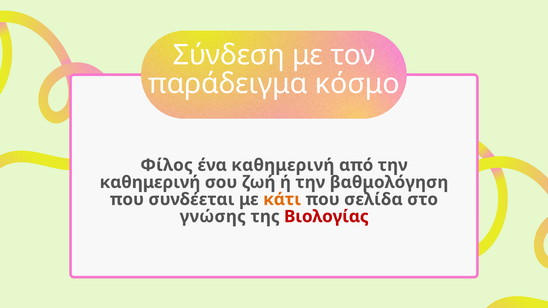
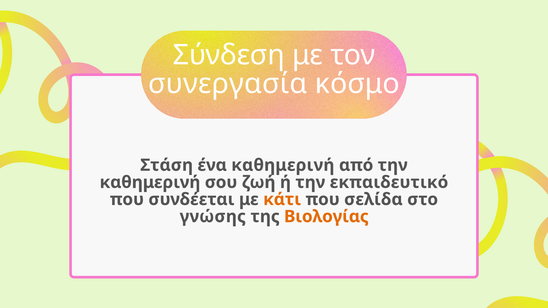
παράδειγμα: παράδειγμα -> συνεργασία (228, 84)
Φίλος: Φίλος -> Στάση (167, 165)
βαθμολόγηση: βαθμολόγηση -> εκπαιδευτικό (389, 182)
Βιολογίας colour: red -> orange (326, 217)
